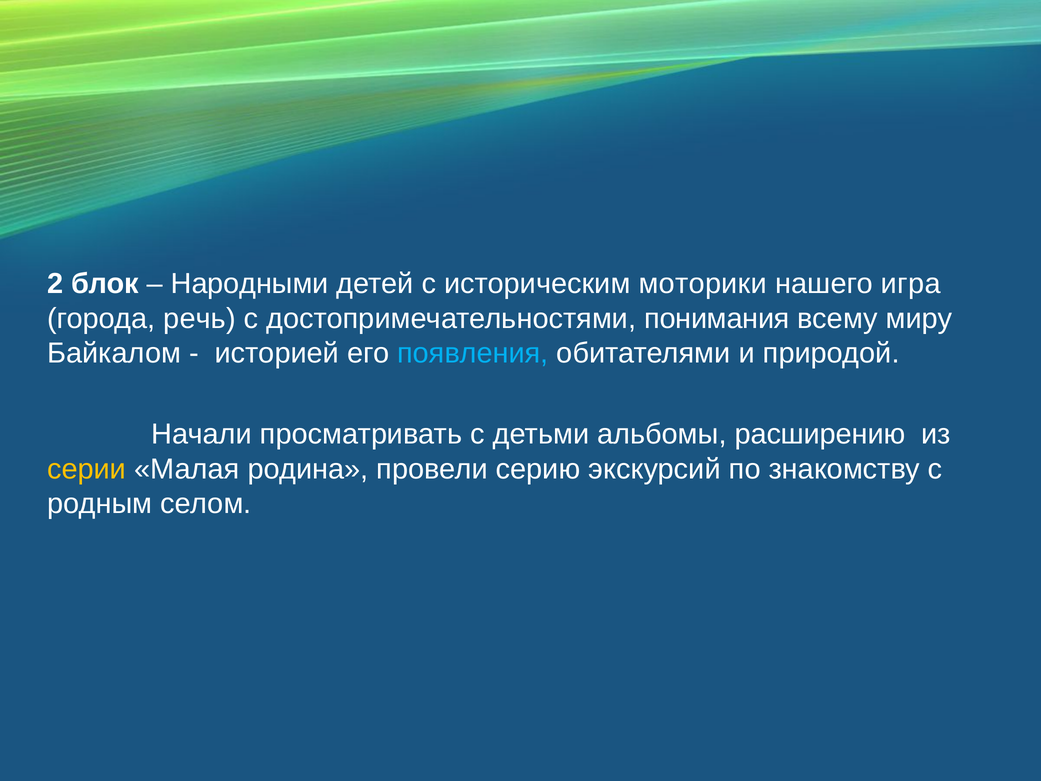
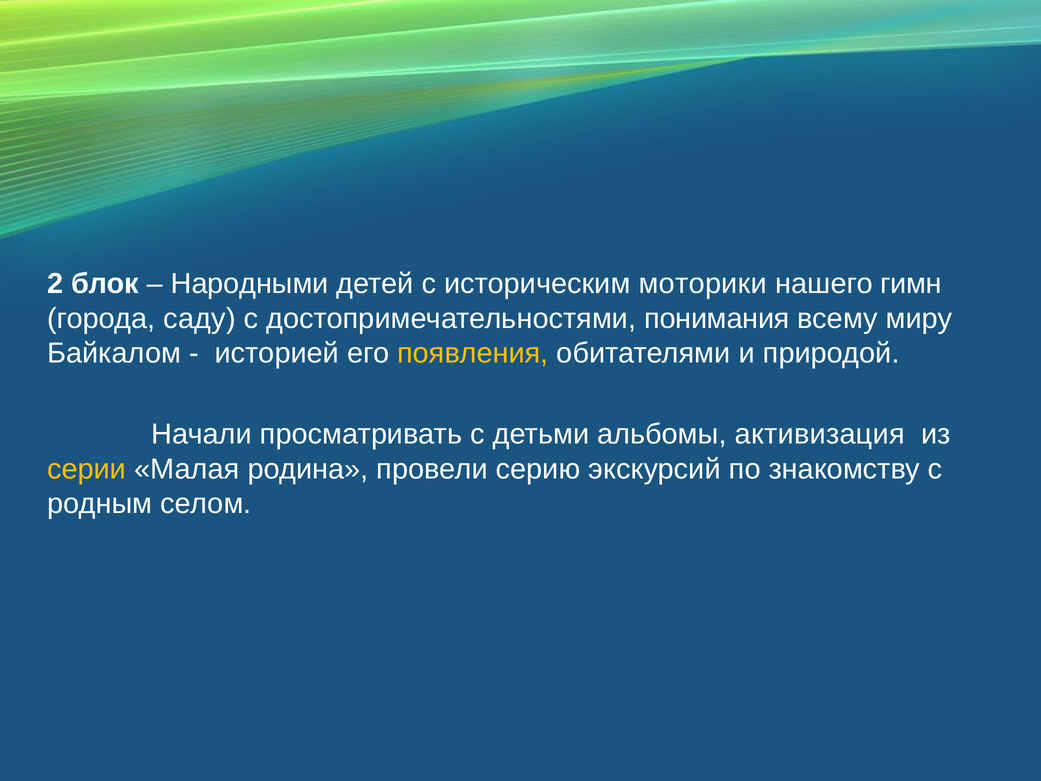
игра: игра -> гимн (911, 284)
речь: речь -> саду (200, 319)
появления colour: light blue -> yellow (473, 353)
расширению: расширению -> активизация (820, 434)
